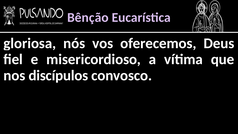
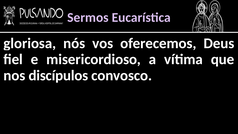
Bênção: Bênção -> Sermos (88, 17)
